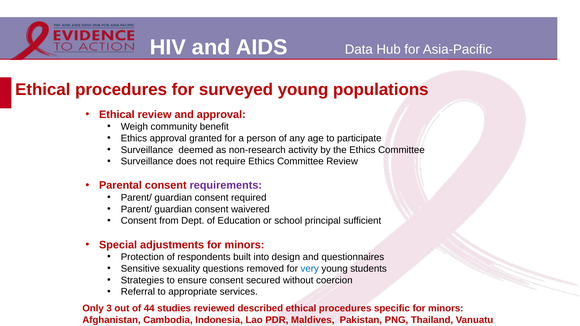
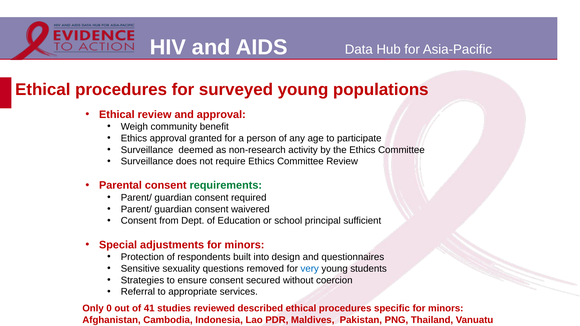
requirements colour: purple -> green (226, 186)
3: 3 -> 0 (109, 309)
44: 44 -> 41 (149, 309)
